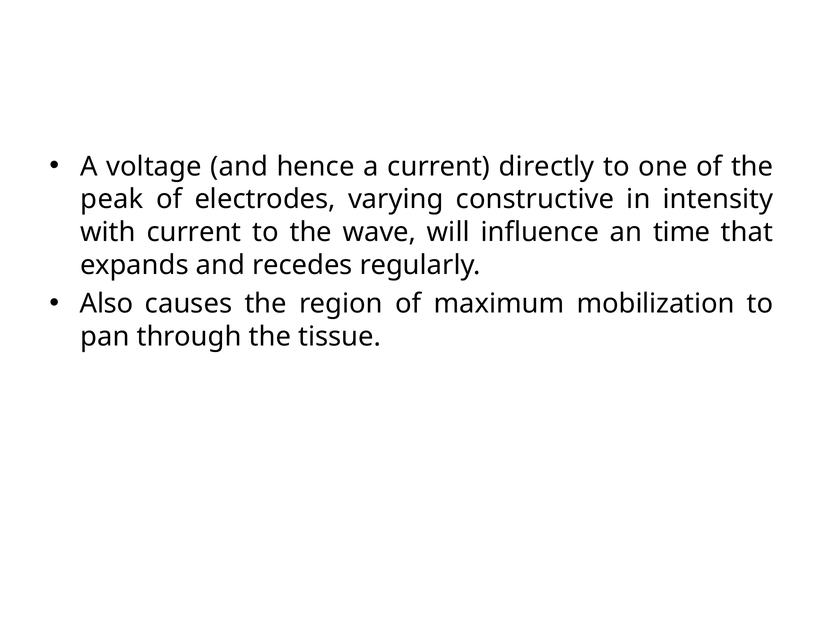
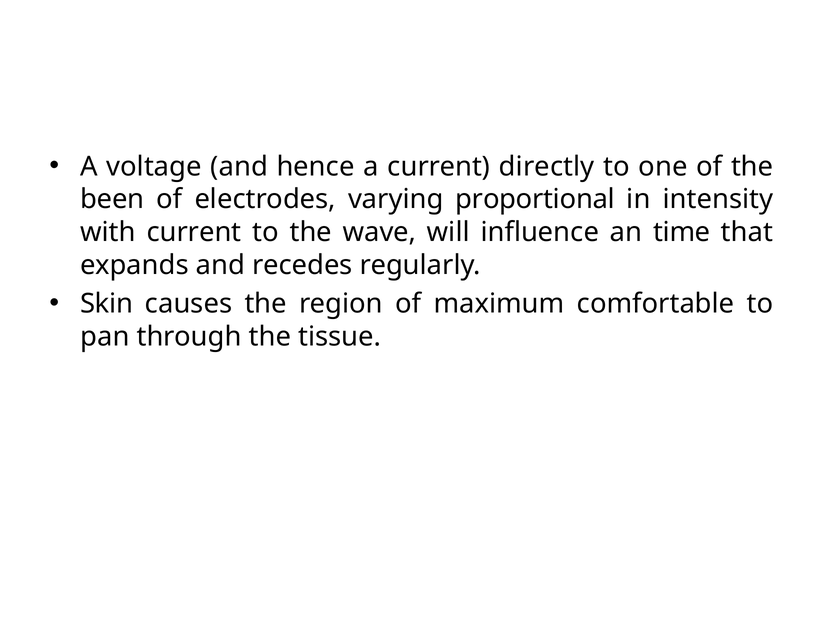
peak: peak -> been (112, 199)
constructive: constructive -> proportional (535, 199)
Also: Also -> Skin (107, 304)
mobilization: mobilization -> comfortable (656, 304)
